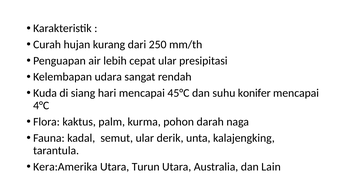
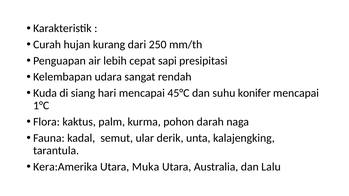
cepat ular: ular -> sapi (167, 61)
4°C: 4°C -> 1°C (41, 106)
Turun: Turun -> Muka (146, 167)
Lain: Lain -> Lalu (271, 167)
